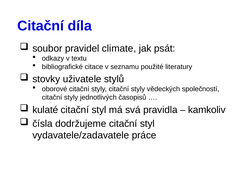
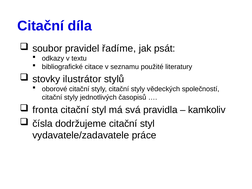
climate: climate -> řadíme (119, 48)
uživatele: uživatele -> ilustrátor (82, 79)
kulaté: kulaté -> fronta (45, 110)
